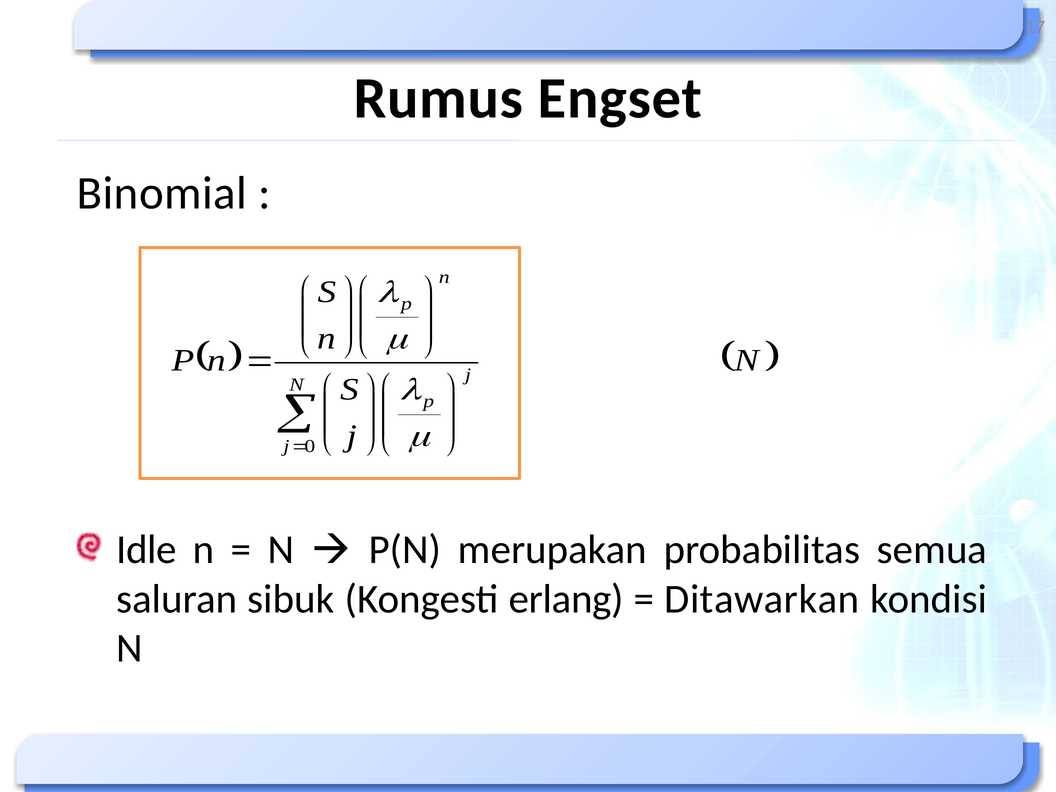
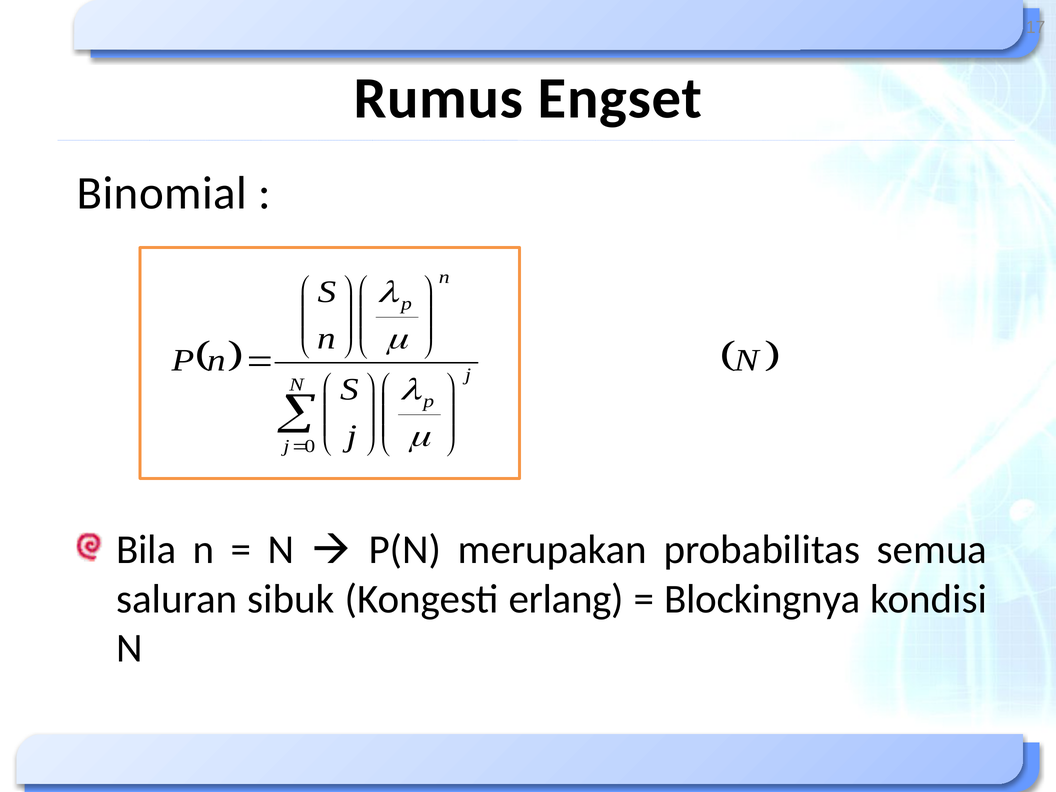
Idle: Idle -> Bila (146, 550)
Ditawarkan: Ditawarkan -> Blockingnya (762, 599)
